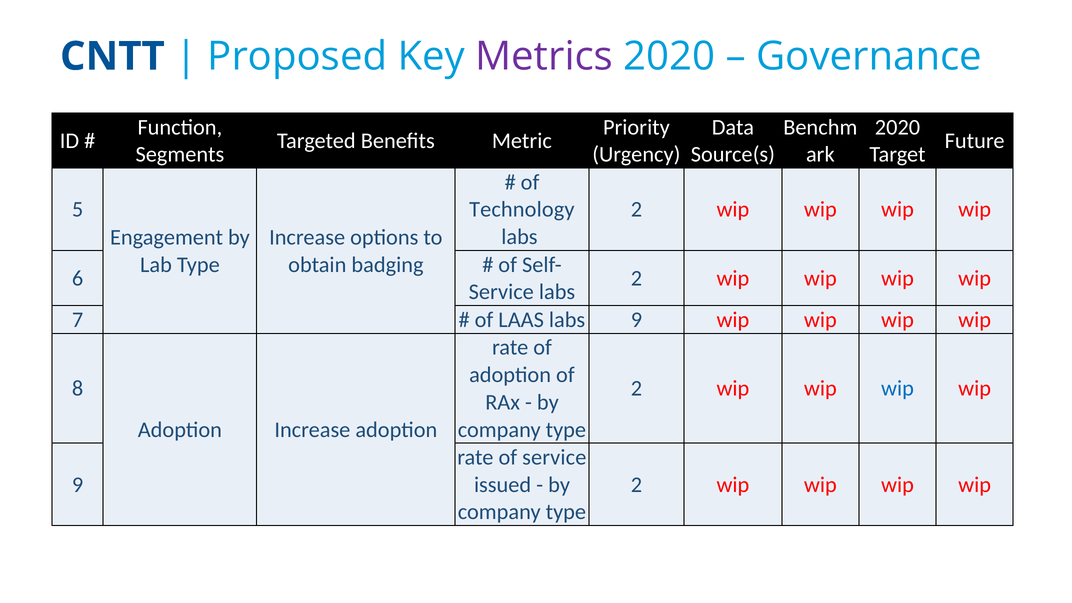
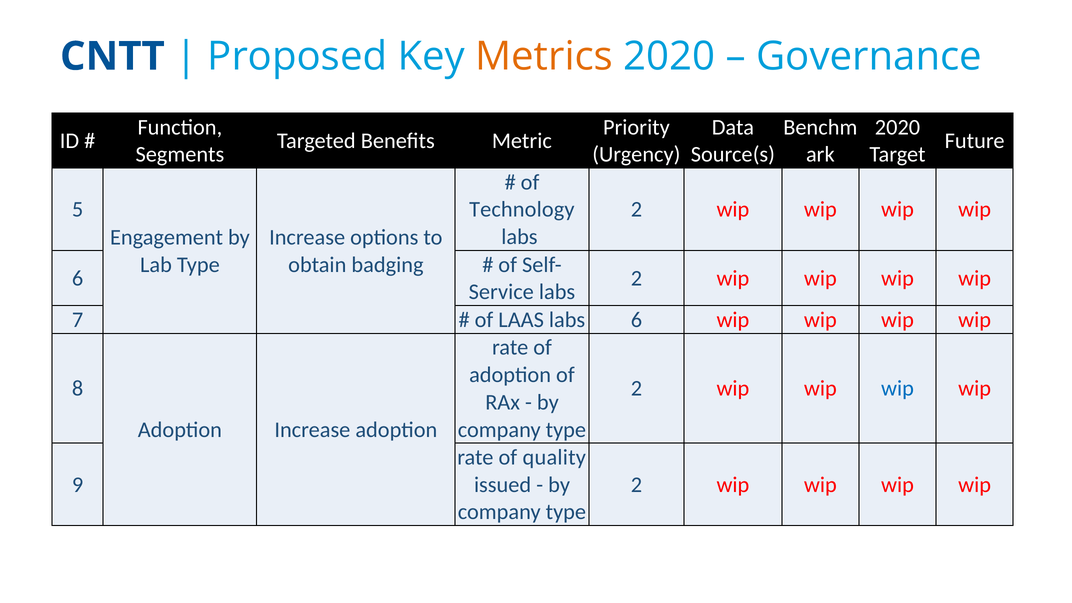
Metrics colour: purple -> orange (544, 56)
labs 9: 9 -> 6 (636, 320)
of service: service -> quality (554, 457)
